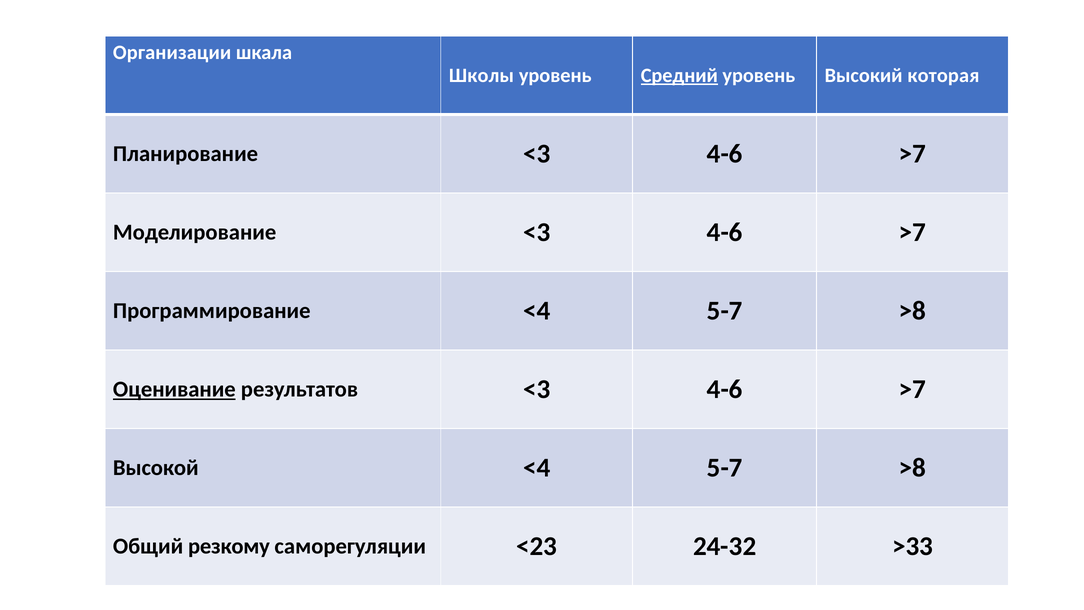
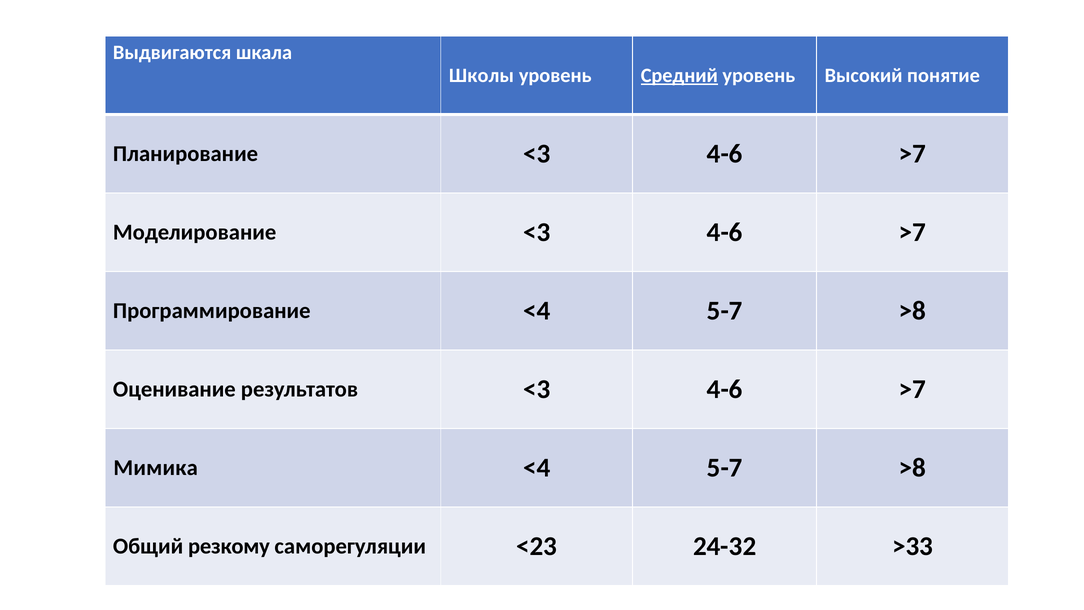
Организации: Организации -> Выдвигаются (172, 53)
которая: которая -> понятие (943, 75)
Оценивание underline: present -> none (174, 389)
Высокой: Высокой -> Мимика (156, 468)
